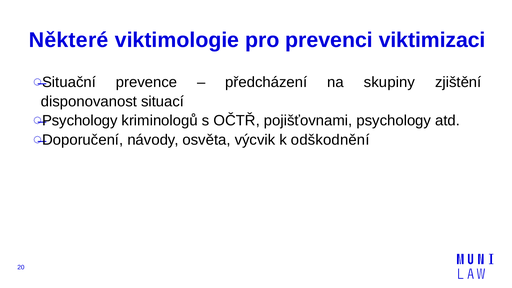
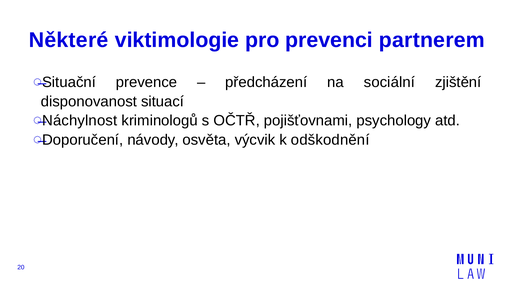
viktimizaci: viktimizaci -> partnerem (432, 40)
skupiny: skupiny -> sociální (389, 82)
Psychology: Psychology -> Náchylnost (80, 121)
